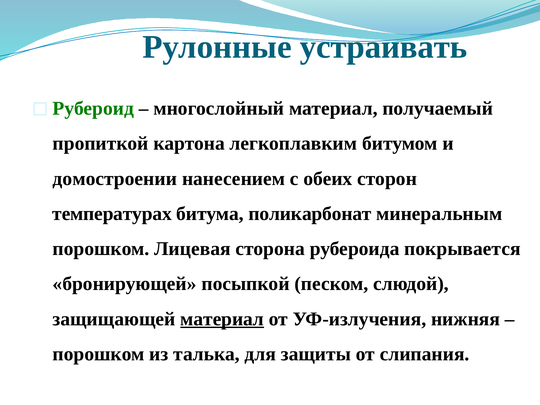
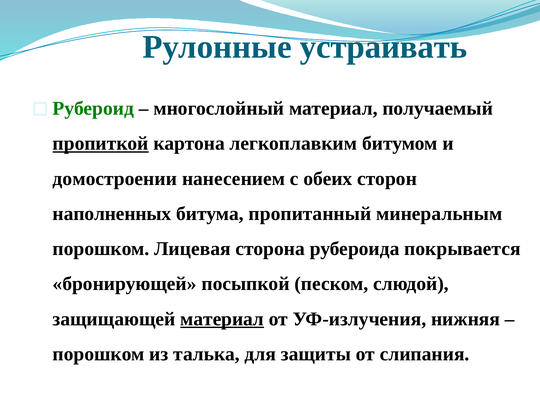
пропиткой underline: none -> present (101, 144)
температурах: температурах -> наполненных (112, 214)
поликарбонат: поликарбонат -> пропитанный (310, 214)
